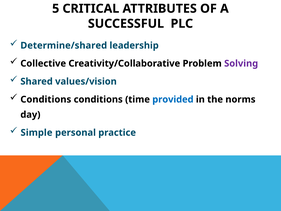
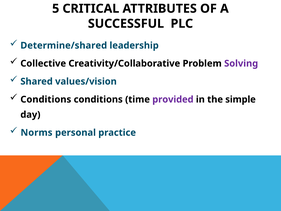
provided colour: blue -> purple (173, 99)
norms: norms -> simple (241, 99)
Simple: Simple -> Norms (36, 132)
